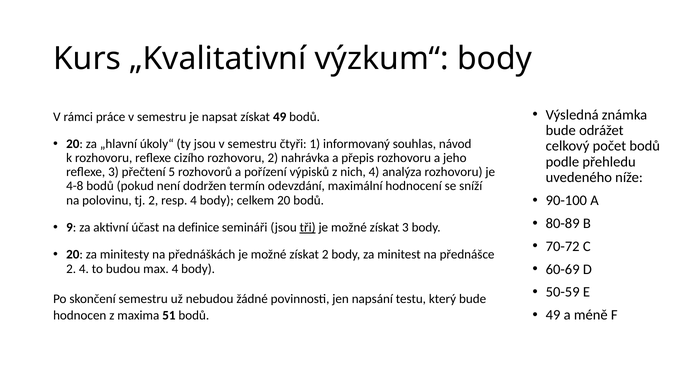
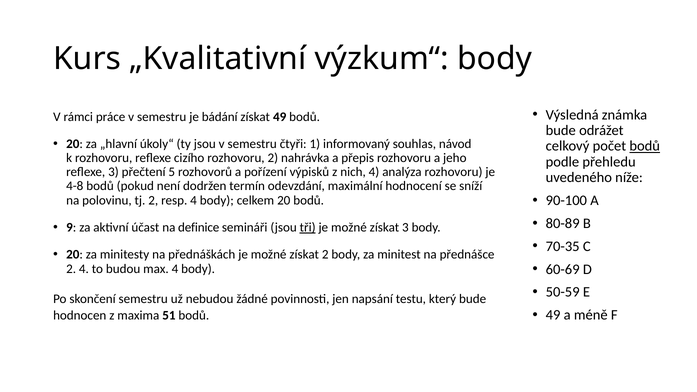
napsat: napsat -> bádání (220, 117)
bodů underline: none -> present (645, 146)
70-72: 70-72 -> 70-35 (563, 246)
